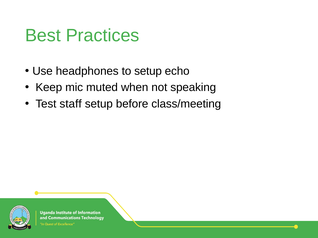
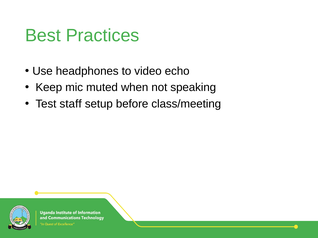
to setup: setup -> video (148, 71)
